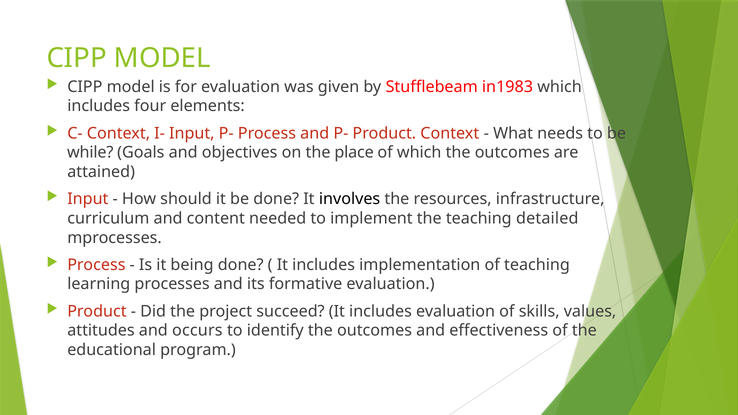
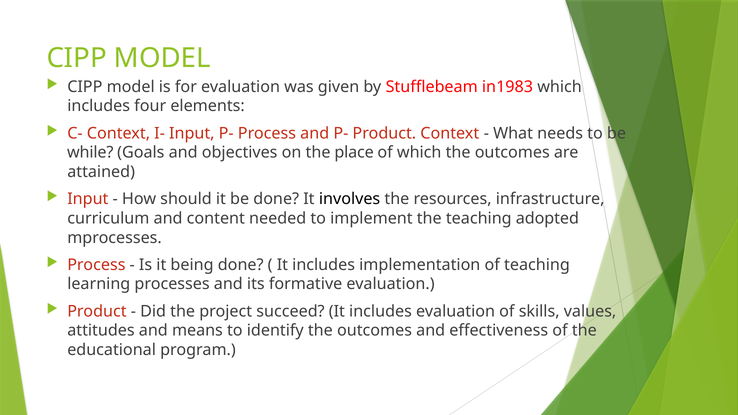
detailed: detailed -> adopted (547, 218)
occurs: occurs -> means (197, 331)
